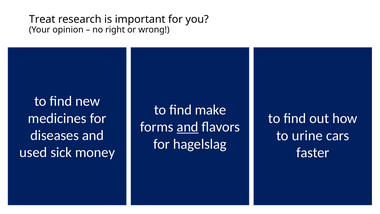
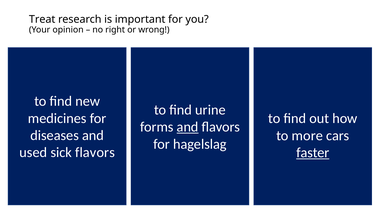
make: make -> urine (210, 110)
urine: urine -> more (307, 135)
sick money: money -> flavors (95, 152)
faster underline: none -> present (313, 153)
